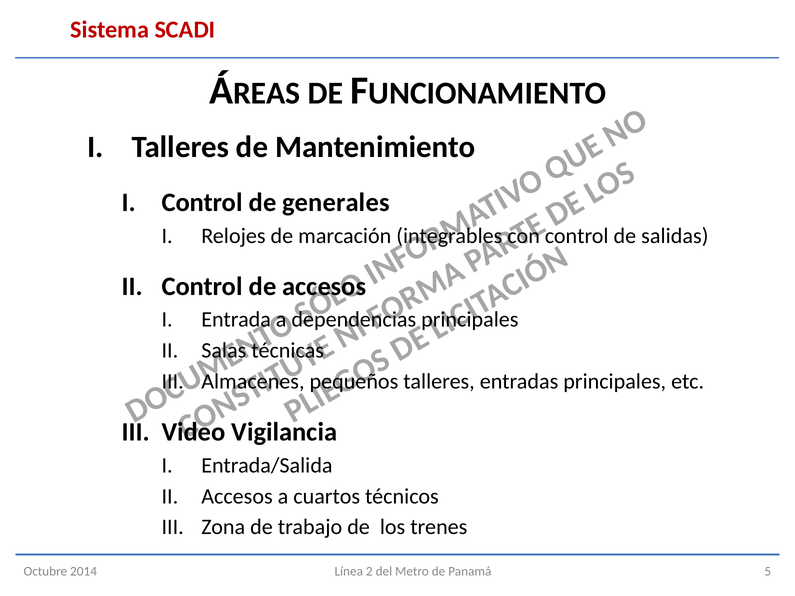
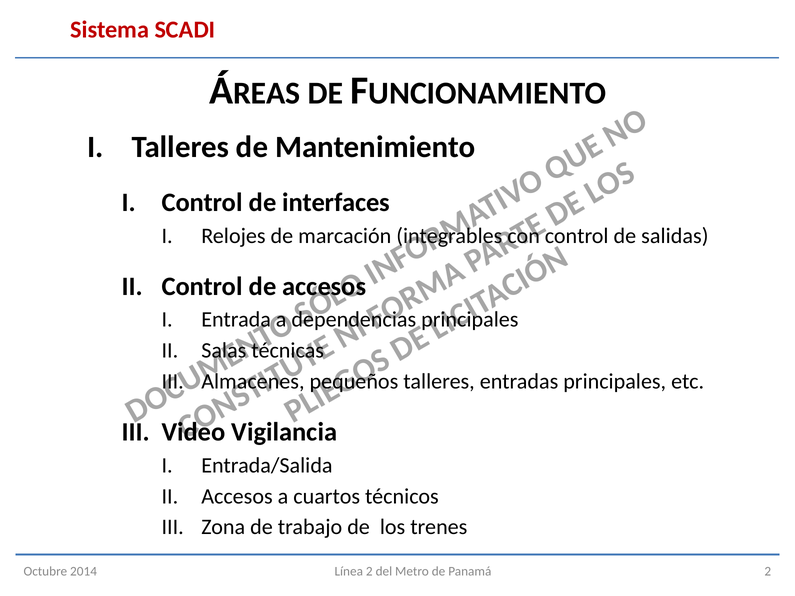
generales: generales -> interfaces (336, 203)
2014 5: 5 -> 2 (768, 571)
